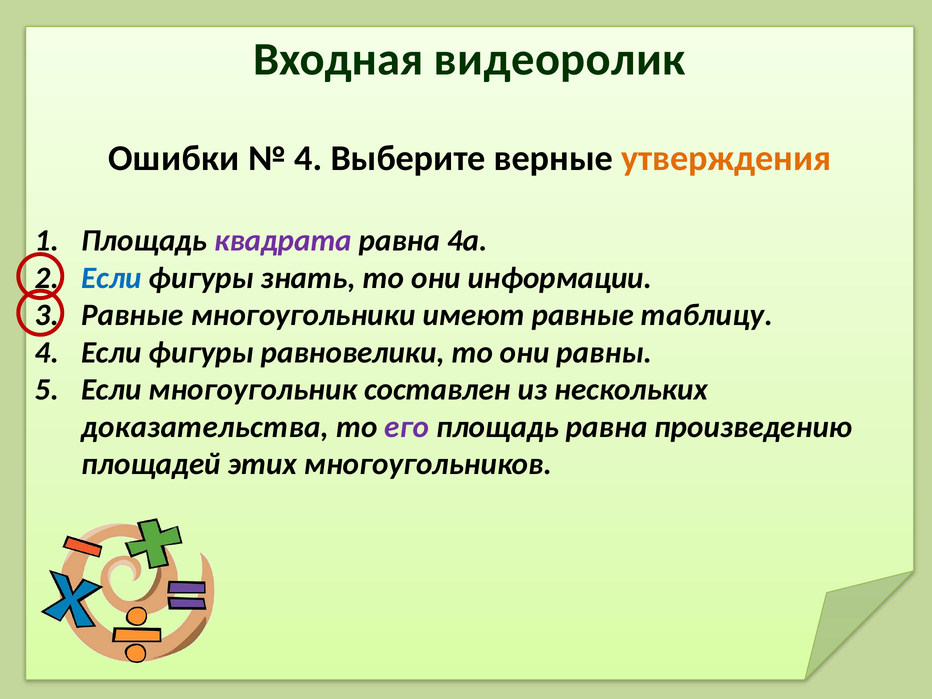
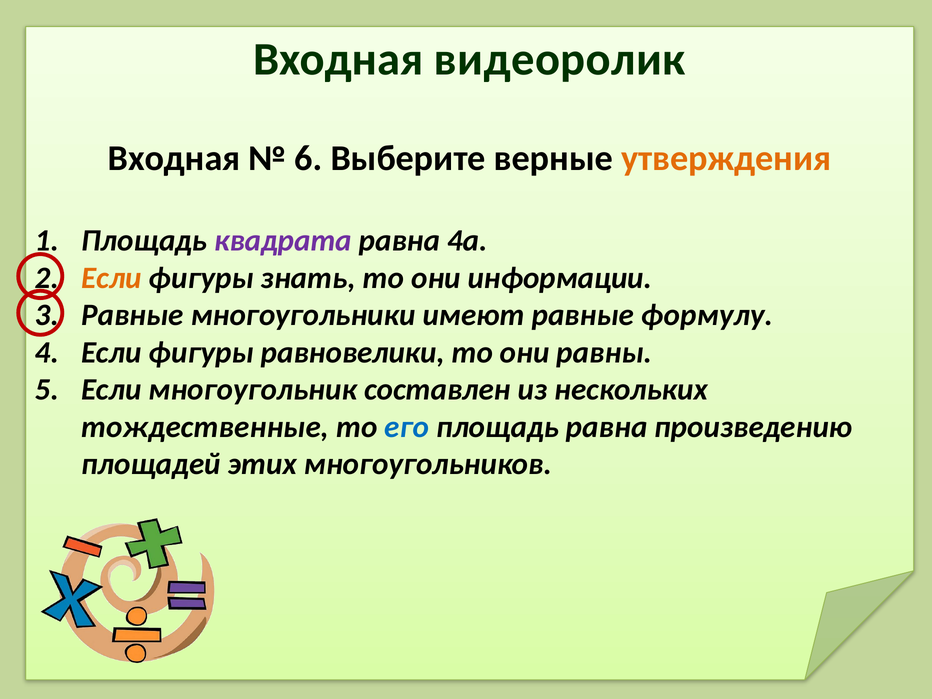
Ошибки: Ошибки -> Входная (174, 158)
4: 4 -> 6 (308, 158)
Если colour: blue -> orange (112, 278)
таблицу: таблицу -> формулу (707, 315)
доказательства: доказательства -> тождественные (205, 427)
его colour: purple -> blue (407, 427)
